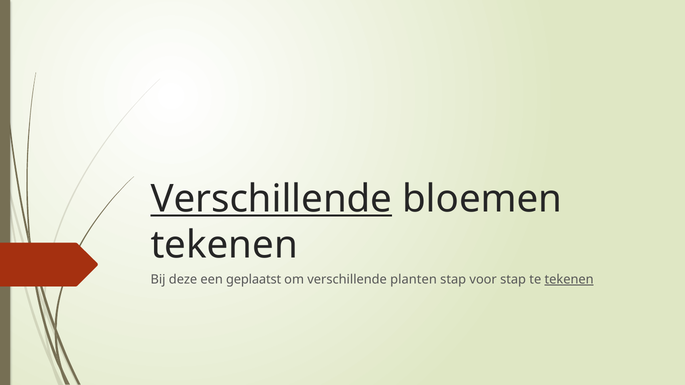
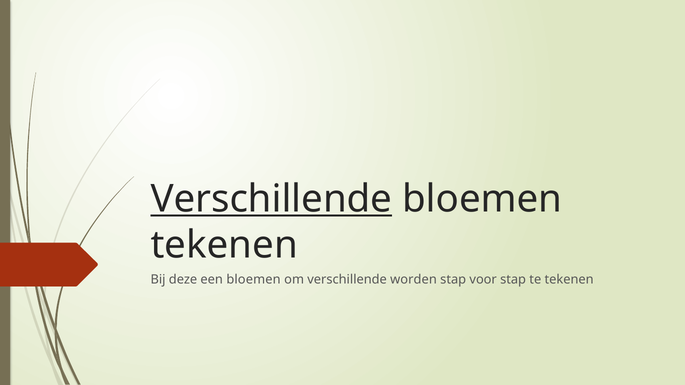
een geplaatst: geplaatst -> bloemen (253, 280)
planten: planten -> worden (414, 280)
tekenen underline: present -> none (569, 280)
